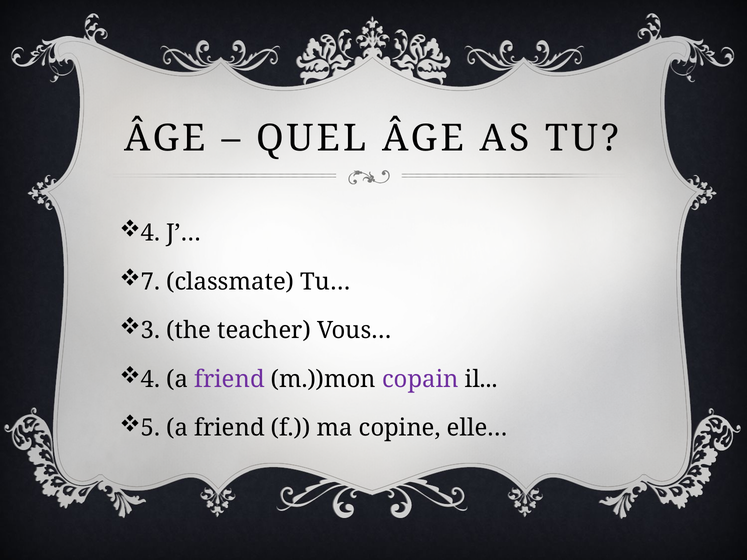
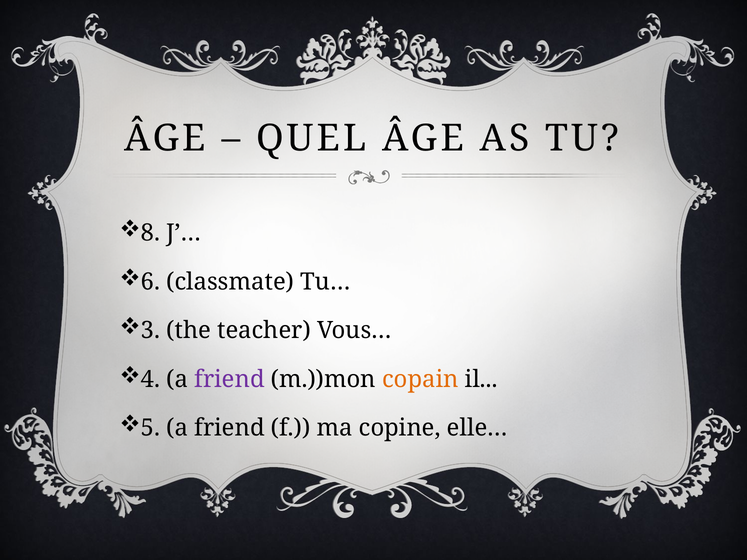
4: 4 -> 8 (151, 233)
7: 7 -> 6 (151, 282)
copain colour: purple -> orange (420, 379)
